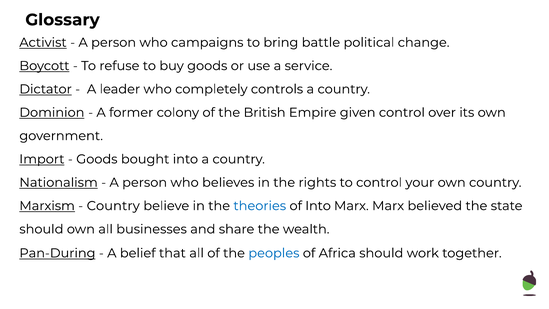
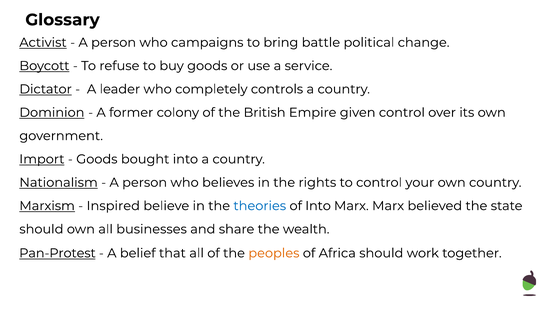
Country: Country -> Inspired (113, 206)
Pan-During: Pan-During -> Pan-Protest (57, 253)
peoples colour: blue -> orange (274, 253)
